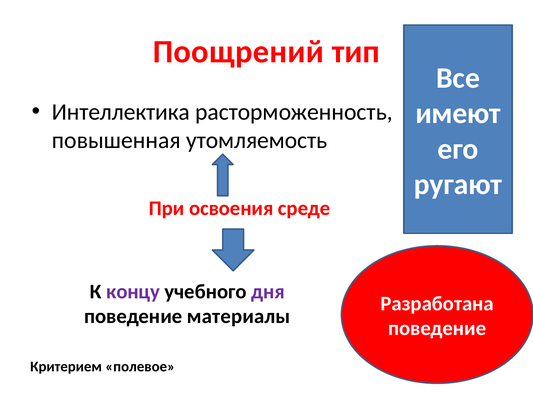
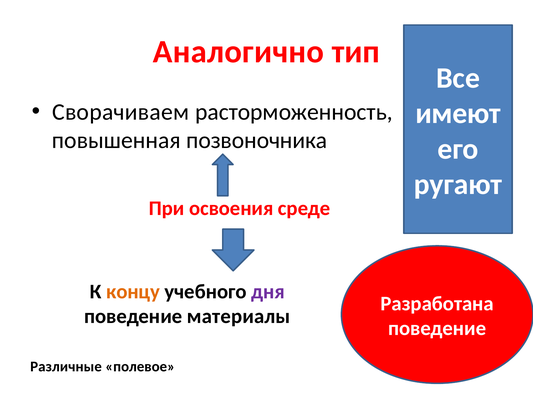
Поощрений: Поощрений -> Аналогично (238, 52)
Интеллектика: Интеллектика -> Сворачиваем (121, 112)
утомляемость: утомляемость -> позвоночника (257, 140)
концу colour: purple -> orange (133, 291)
Критерием: Критерием -> Различные (66, 366)
